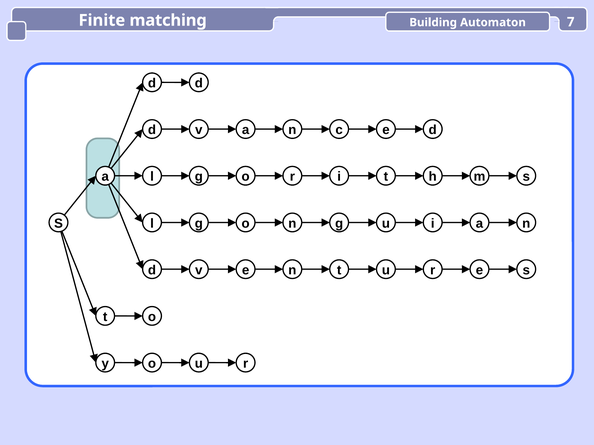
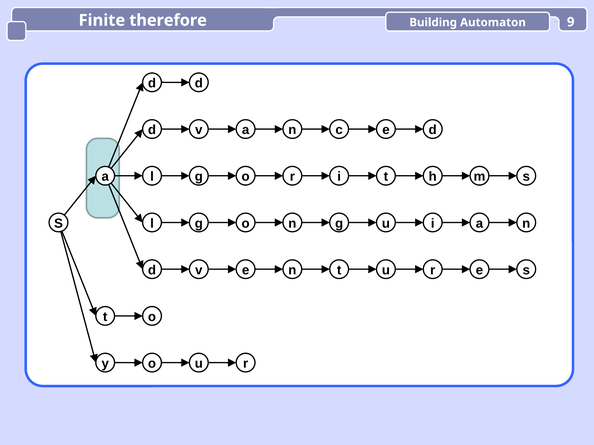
matching: matching -> therefore (168, 20)
7: 7 -> 9 (571, 22)
